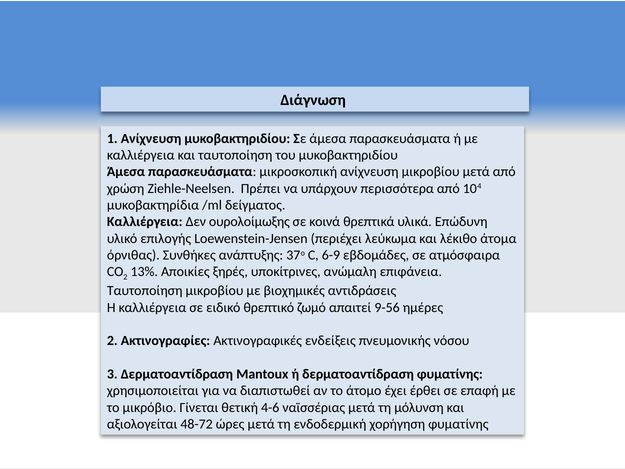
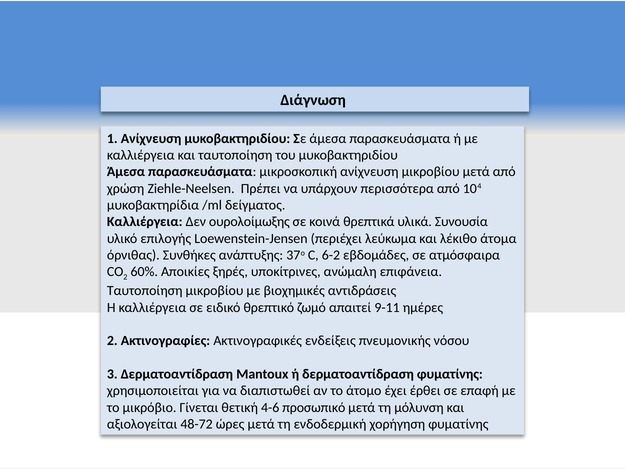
Επώδυνη: Επώδυνη -> Συνουσία (461, 222)
6-9: 6-9 -> 6-2 (331, 255)
13%: 13% -> 60% (144, 272)
9-56: 9-56 -> 9-11 (387, 307)
ναϊσσέριας: ναϊσσέριας -> προσωπικό (314, 407)
